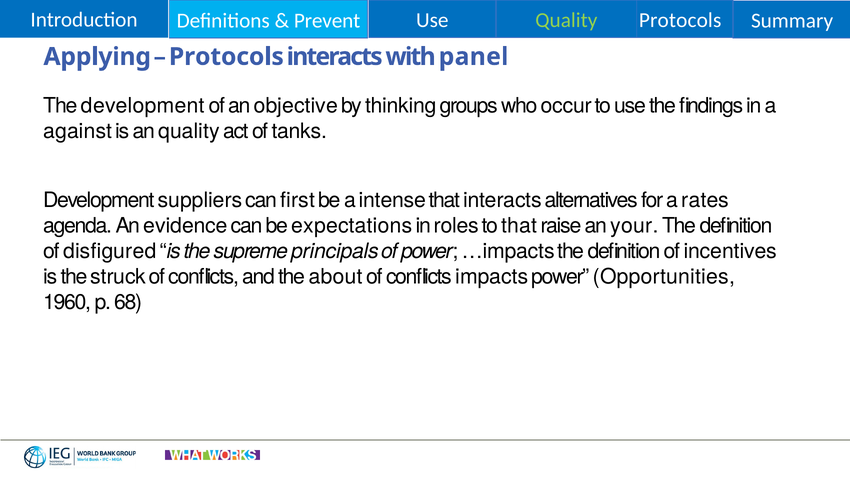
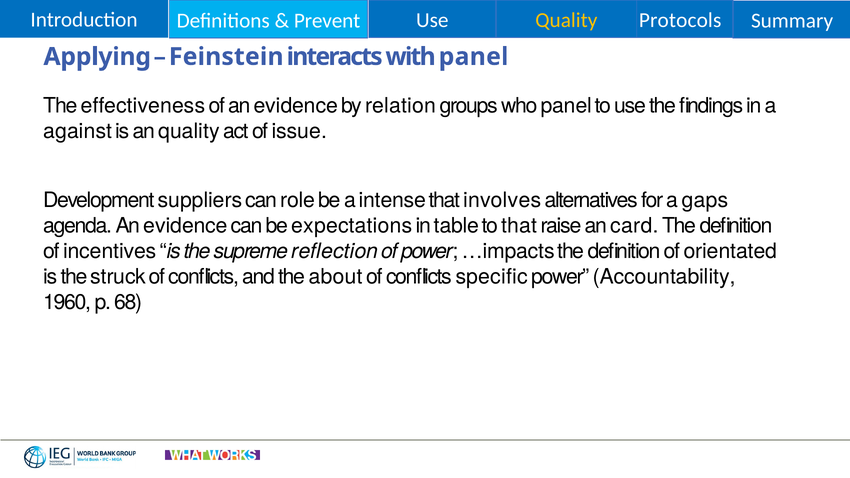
Quality colour: light green -> yellow (566, 20)
Protocols: Protocols -> Feinstein (226, 57)
The development: development -> effectiveness (143, 106)
of an objective: objective -> evidence (296, 106)
thinking: thinking -> relation (401, 106)
who occur: occur -> panel (566, 106)
tanks: tanks -> issue (299, 131)
first: first -> role (298, 200)
that interacts: interacts -> involves (502, 200)
rates: rates -> gaps (705, 200)
roles: roles -> table (456, 226)
your: your -> card (634, 226)
disfigured: disfigured -> incentives (110, 251)
principals: principals -> reflection (335, 251)
incentives: incentives -> orientated (730, 251)
impacts: impacts -> specific (492, 277)
Opportunities: Opportunities -> Accountability (664, 277)
